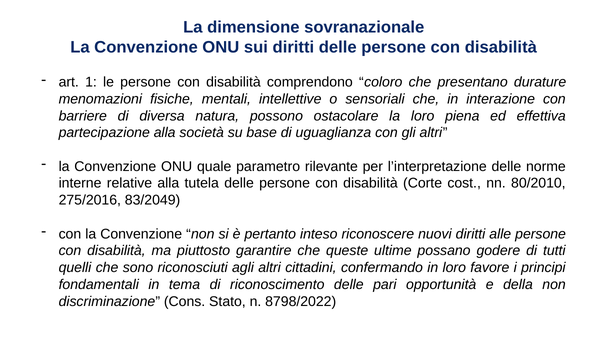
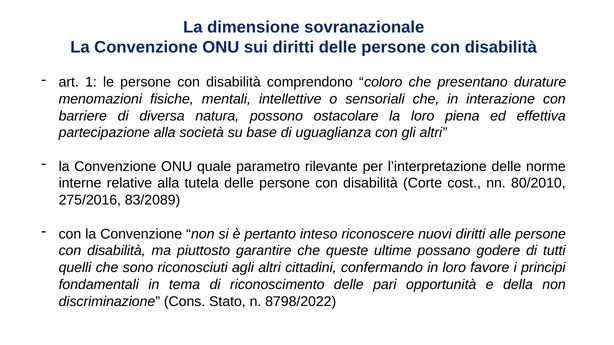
83/2049: 83/2049 -> 83/2089 (153, 200)
